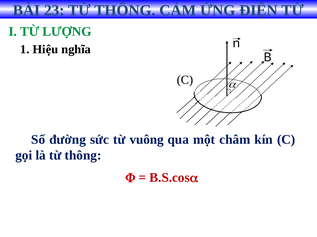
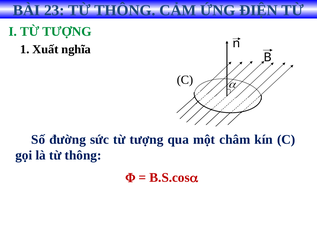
TỪ LƯỢNG: LƯỢNG -> TƯỢNG (67, 32)
Hiệu: Hiệu -> Xuất (45, 49)
từ vuông: vuông -> tượng (147, 140)
